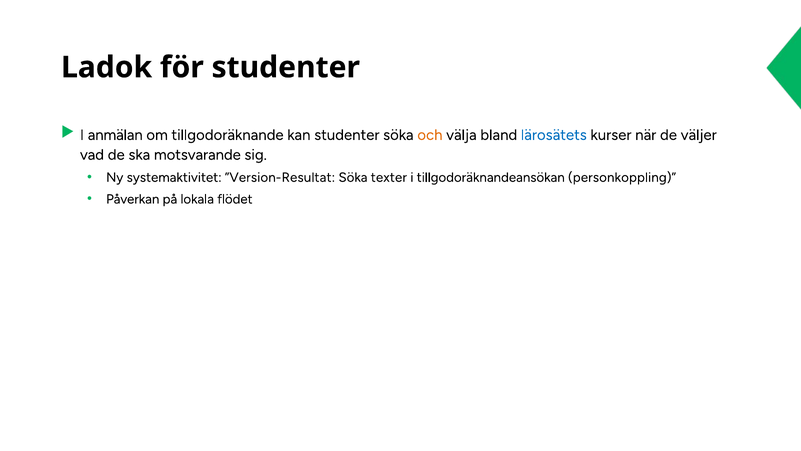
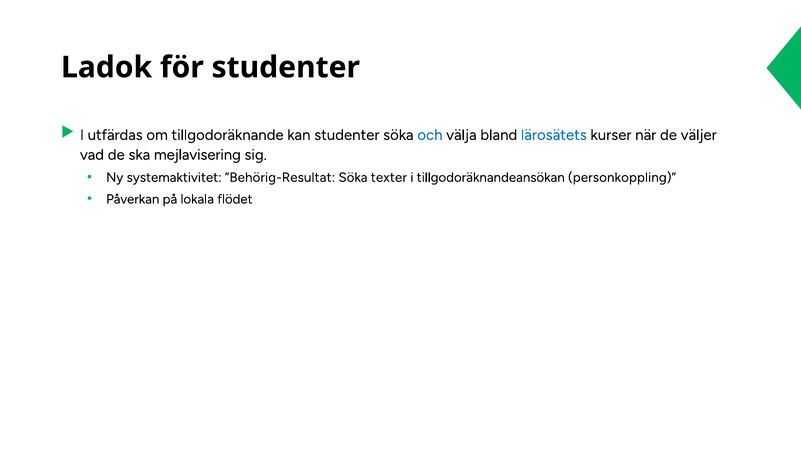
anmälan: anmälan -> utfärdas (115, 135)
och colour: orange -> blue (430, 135)
motsvarande: motsvarande -> mejlavisering (197, 155)
”Version-Resultat: ”Version-Resultat -> ”Behörig-Resultat (280, 177)
